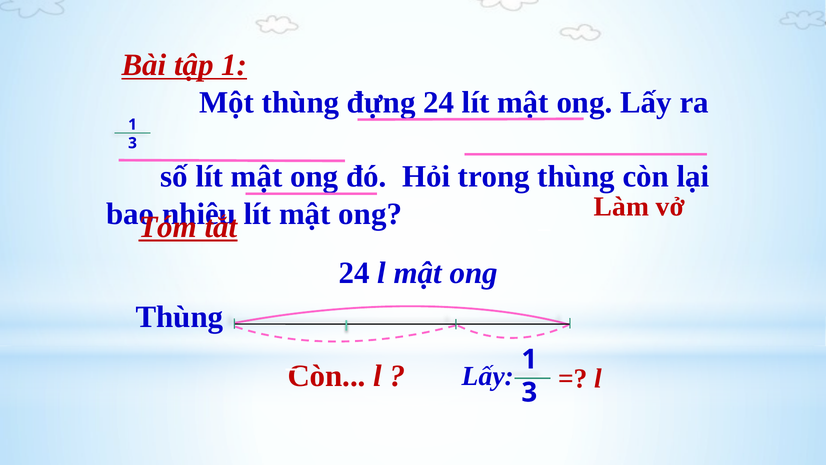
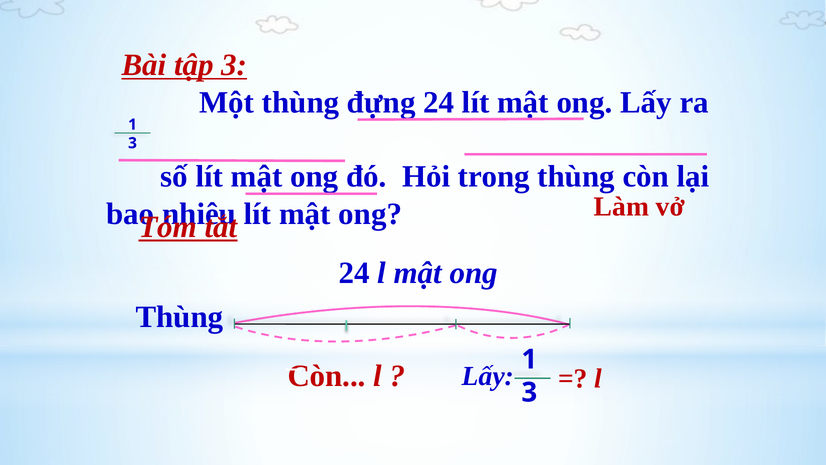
tập 1: 1 -> 3 (234, 65)
